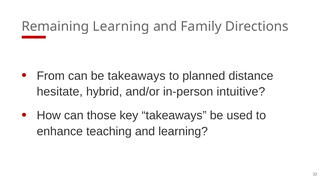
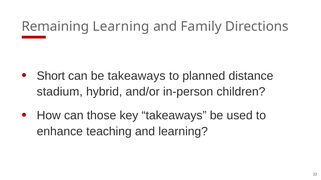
From: From -> Short (51, 76)
hesitate: hesitate -> stadium (60, 92)
intuitive: intuitive -> children (241, 92)
